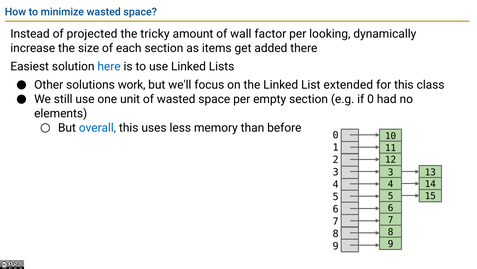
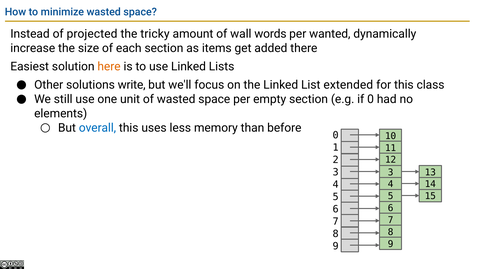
factor: factor -> words (270, 34)
looking: looking -> wanted (330, 34)
here colour: blue -> orange (109, 66)
work: work -> write (132, 85)
